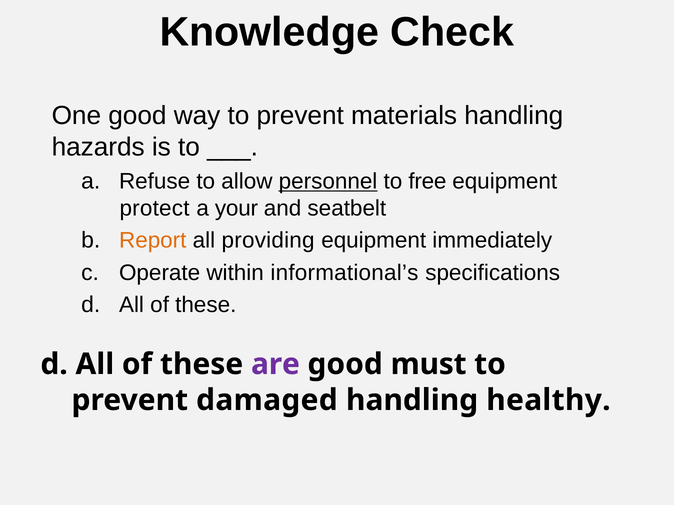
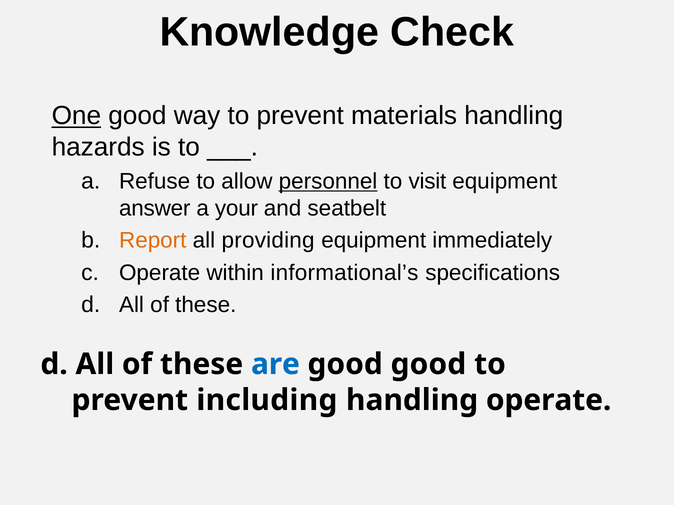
One underline: none -> present (76, 116)
free: free -> visit (427, 182)
protect: protect -> answer (155, 209)
are colour: purple -> blue (275, 365)
good must: must -> good (428, 365)
damaged: damaged -> including (267, 401)
handling healthy: healthy -> operate (549, 401)
